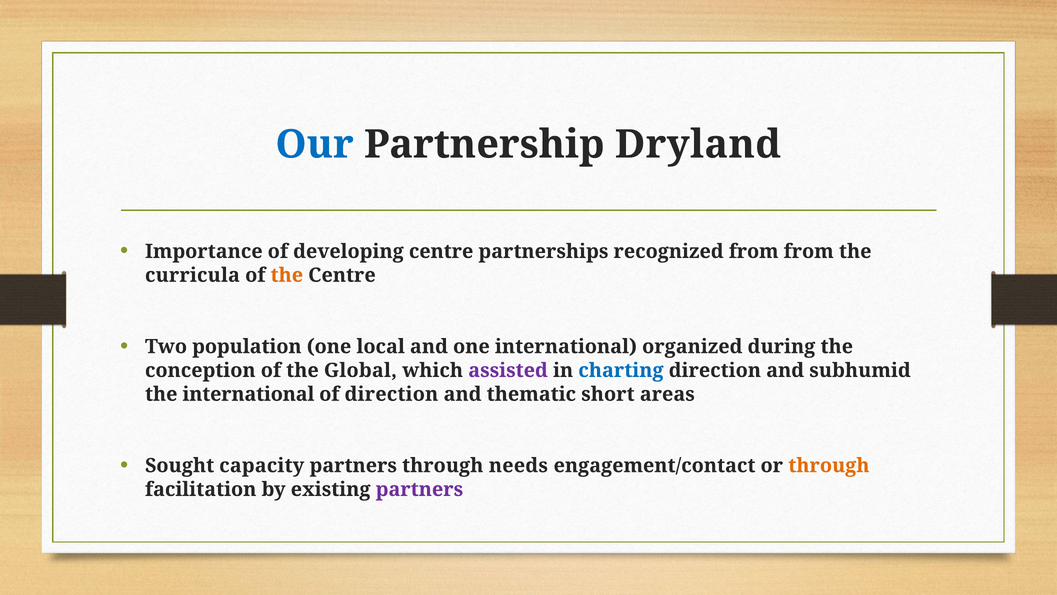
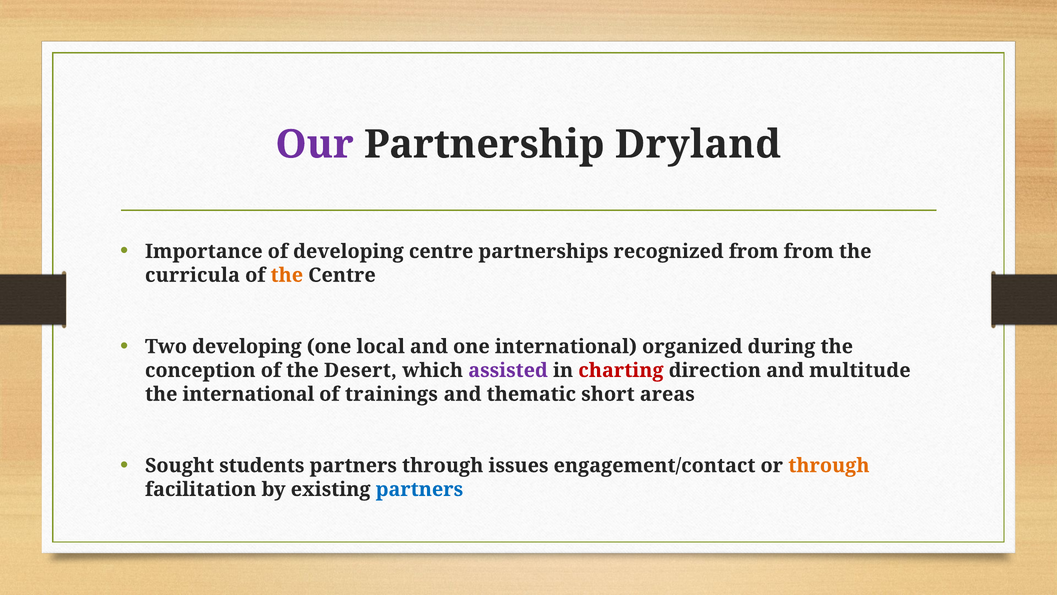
Our colour: blue -> purple (315, 144)
Two population: population -> developing (247, 346)
Global: Global -> Desert (360, 370)
charting colour: blue -> red (621, 370)
subhumid: subhumid -> multitude (860, 370)
of direction: direction -> trainings (391, 394)
capacity: capacity -> students (262, 465)
needs: needs -> issues (518, 465)
partners colour: purple -> blue (419, 489)
